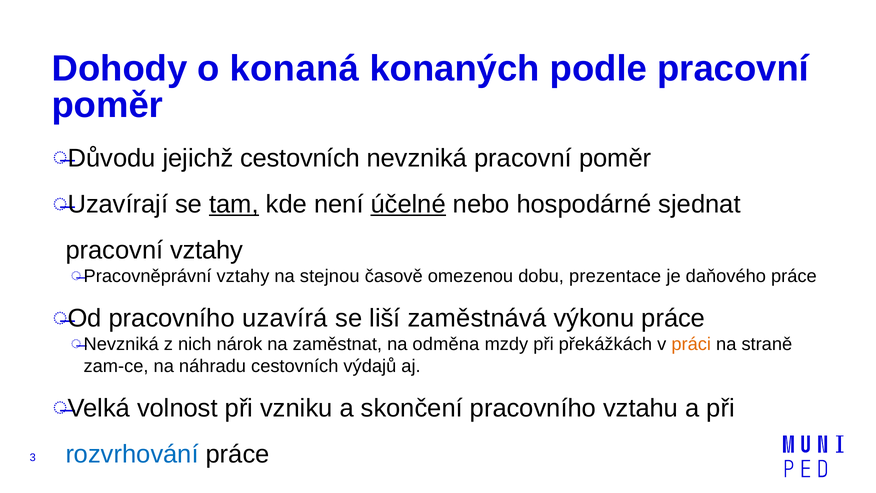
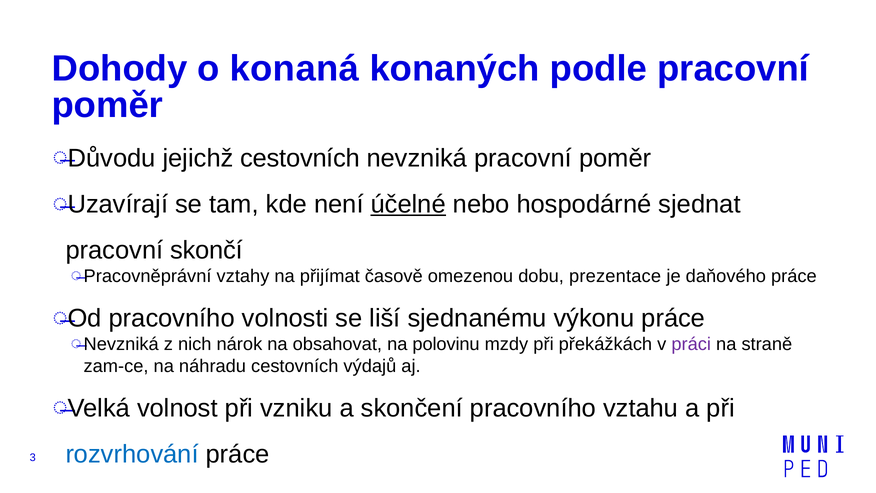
tam underline: present -> none (234, 204)
pracovní vztahy: vztahy -> skončí (207, 250)
stejnou: stejnou -> přijímat (330, 276)
uzavírá: uzavírá -> volnosti (285, 318)
zaměstnává: zaměstnává -> sjednanému (477, 318)
zaměstnat: zaměstnat -> obsahovat (337, 344)
odměna: odměna -> polovinu (446, 344)
práci colour: orange -> purple (691, 344)
